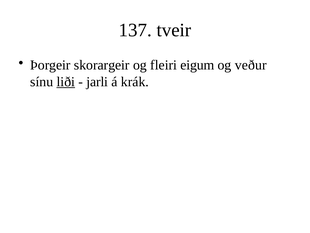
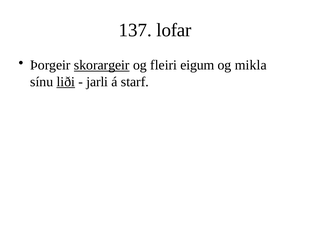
tveir: tveir -> lofar (174, 30)
skorargeir underline: none -> present (102, 65)
veður: veður -> mikla (251, 65)
krák: krák -> starf (135, 82)
